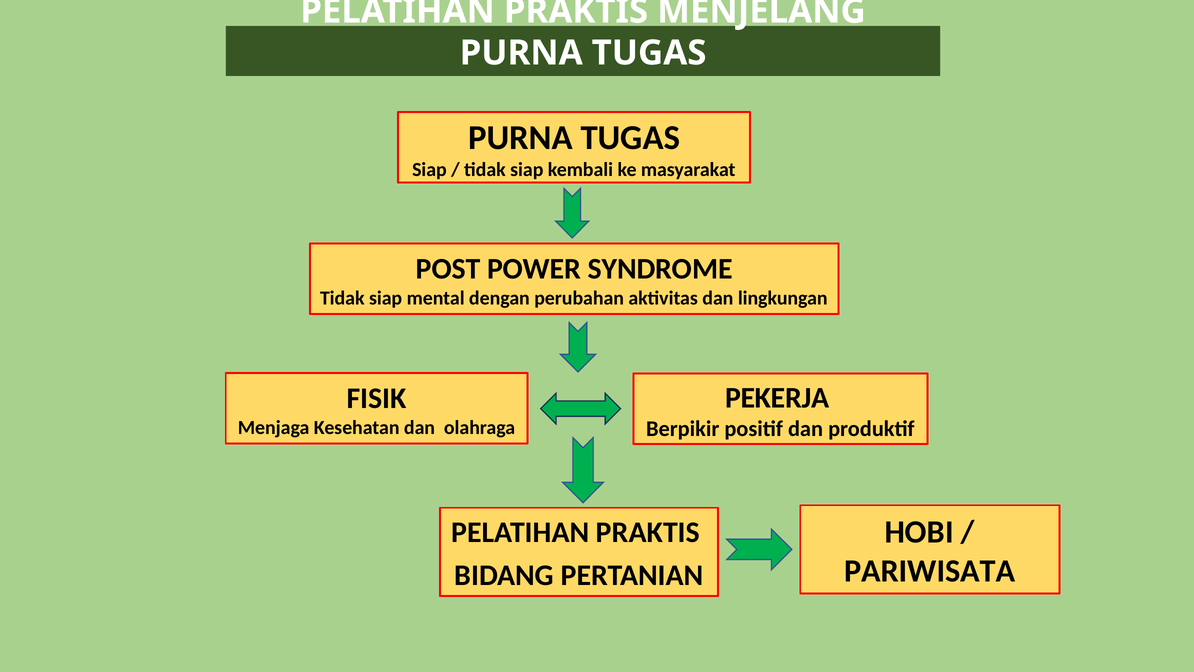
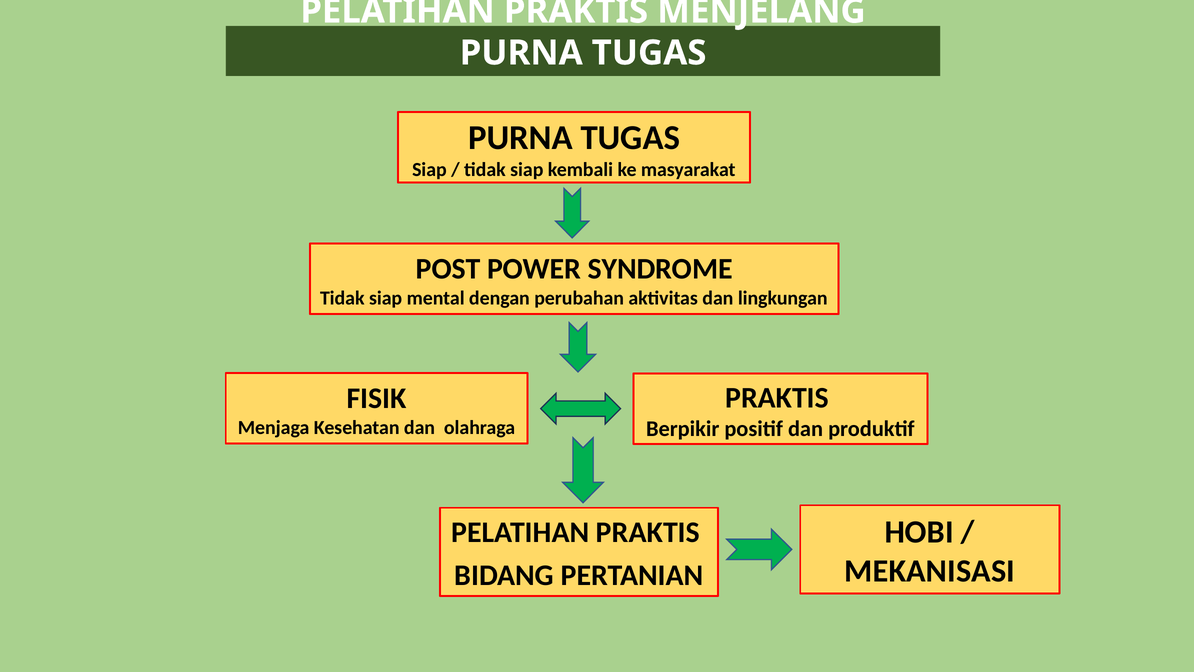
PEKERJA: PEKERJA -> PRAKTIS (777, 398)
PARIWISATA: PARIWISATA -> MEKANISASI (930, 571)
